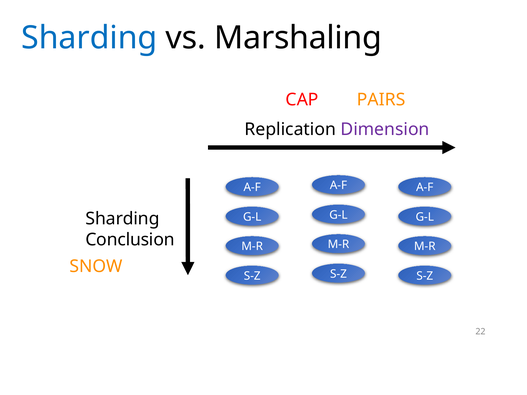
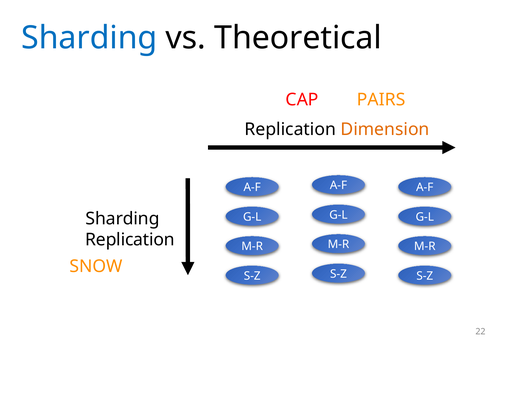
Marshaling: Marshaling -> Theoretical (298, 38)
Dimension colour: purple -> orange (385, 130)
Conclusion: Conclusion -> Replication (130, 240)
